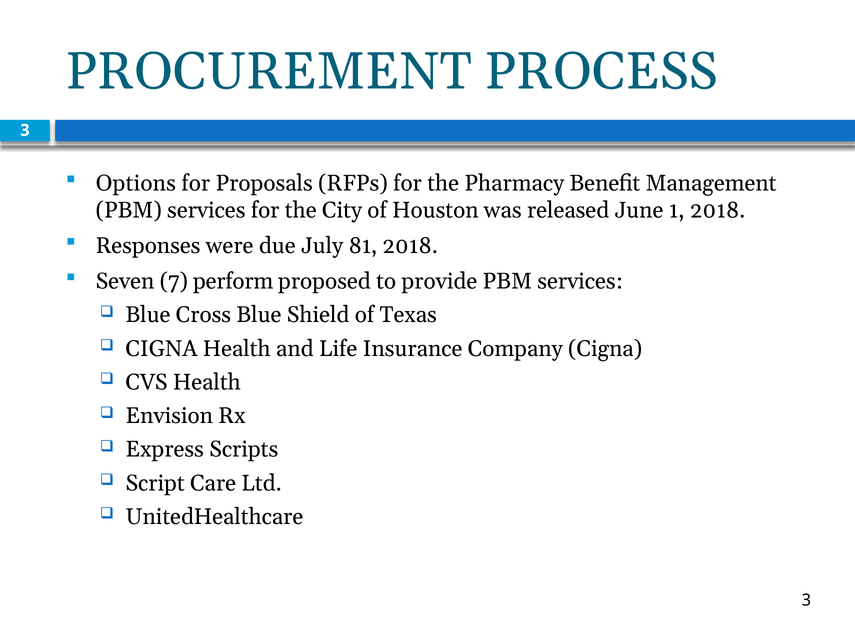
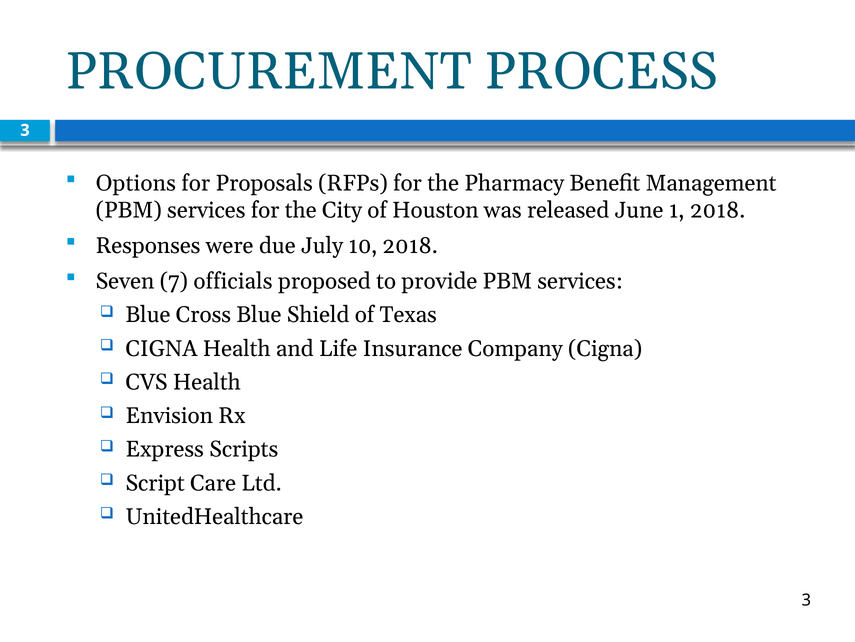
81: 81 -> 10 (363, 246)
perform: perform -> officials (233, 281)
